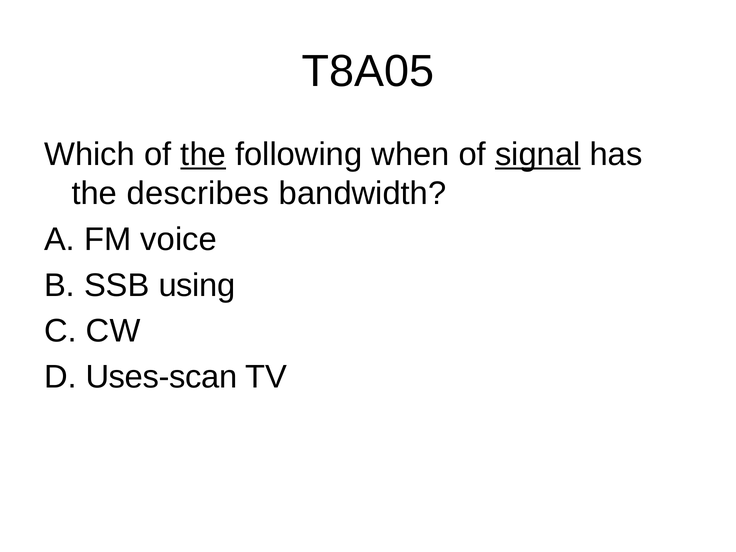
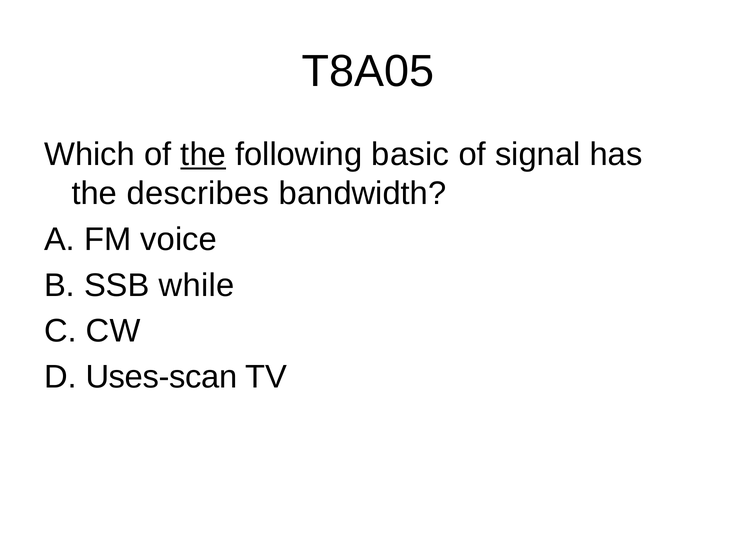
when: when -> basic (410, 154)
signal underline: present -> none (538, 154)
using: using -> while (197, 285)
